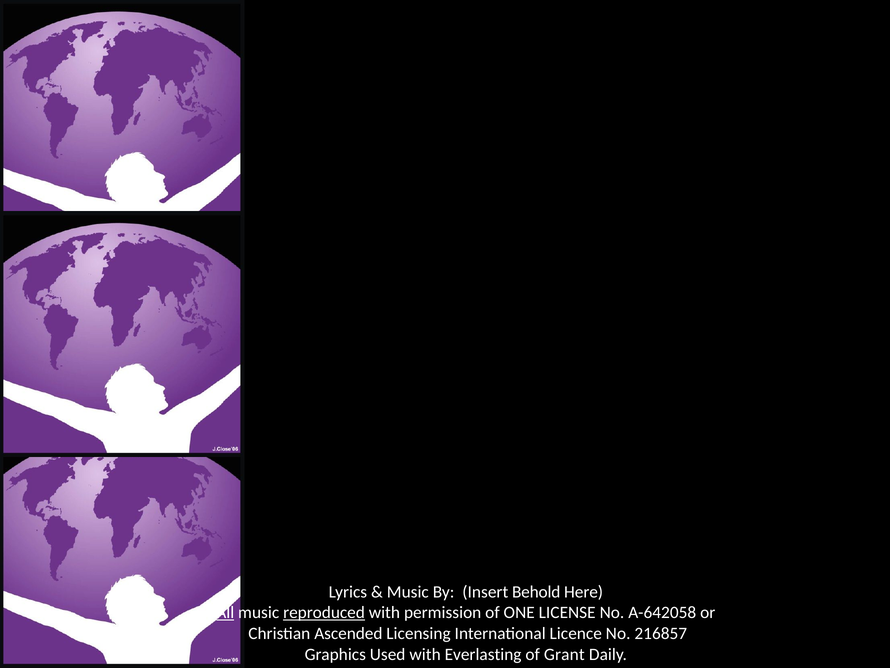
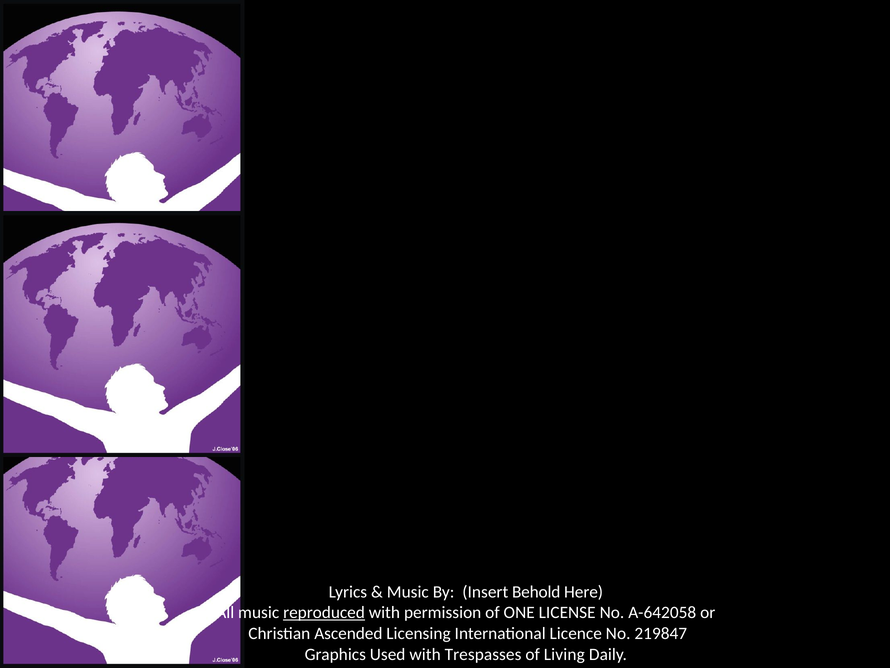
All underline: present -> none (225, 612)
216857: 216857 -> 219847 (661, 633)
Everlasting: Everlasting -> Trespasses (483, 654)
Grant: Grant -> Living (564, 654)
